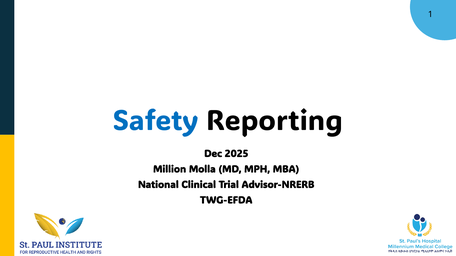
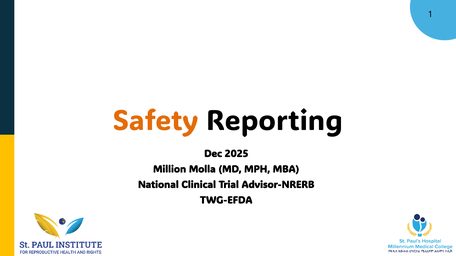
Safety colour: blue -> orange (156, 121)
